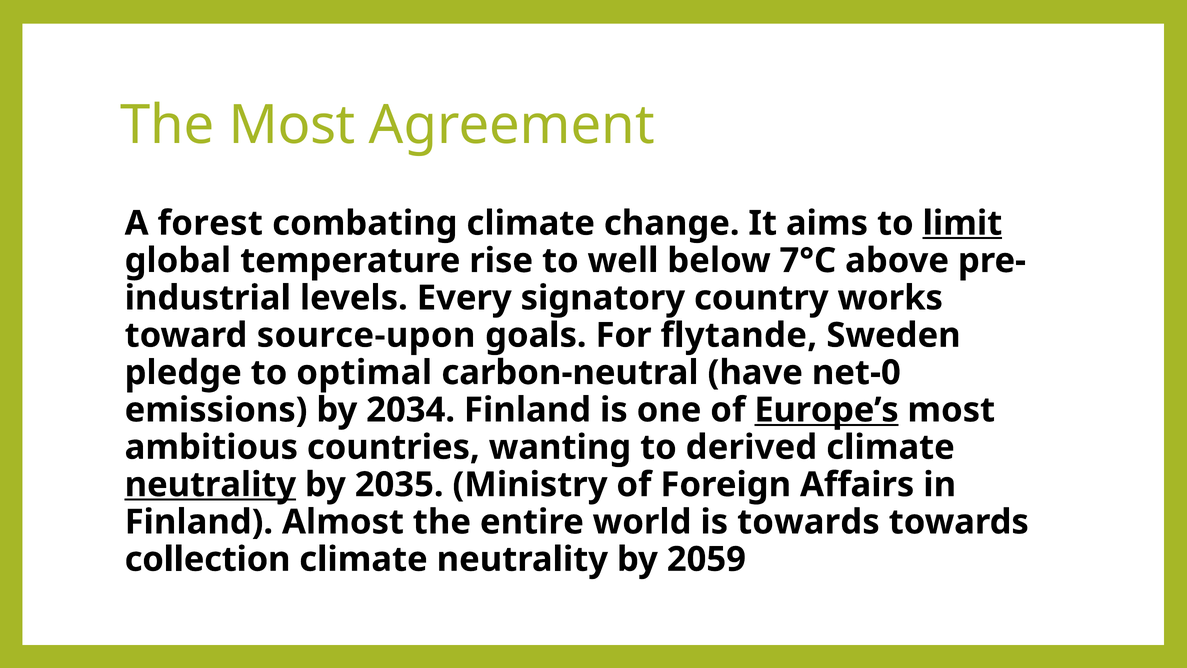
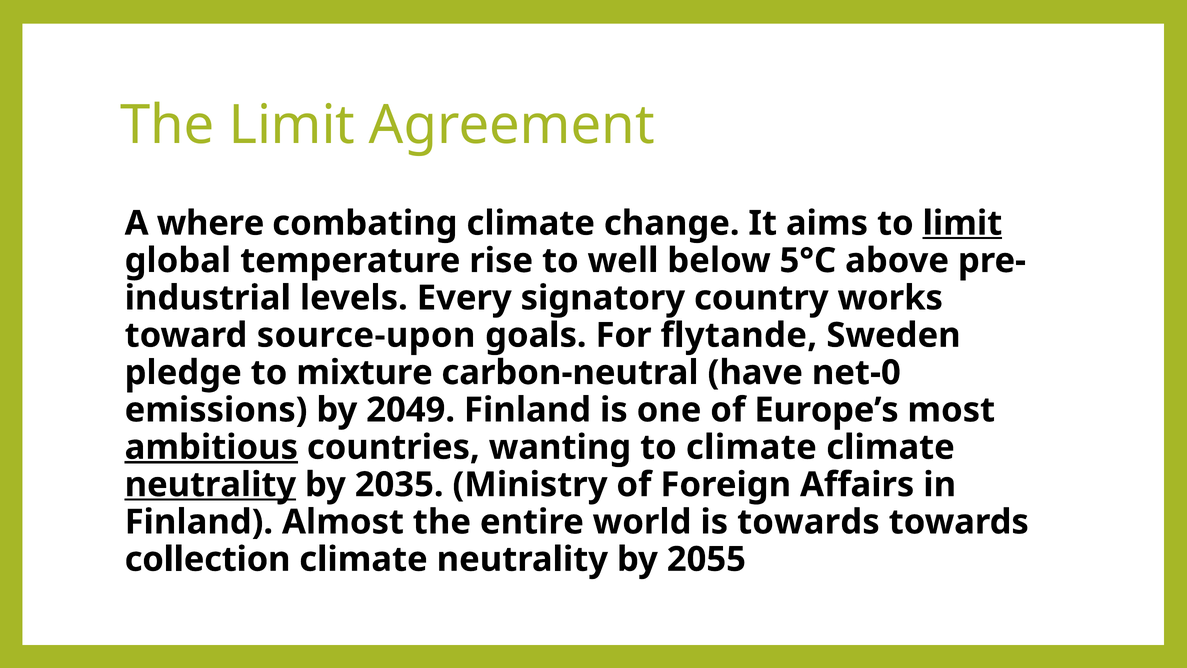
The Most: Most -> Limit (292, 125)
forest: forest -> where (211, 223)
7°C: 7°C -> 5°C (808, 261)
optimal: optimal -> mixture (364, 372)
2034: 2034 -> 2049 (411, 410)
Europe’s underline: present -> none (826, 410)
ambitious underline: none -> present (211, 447)
to derived: derived -> climate (751, 447)
2059: 2059 -> 2055 (706, 559)
